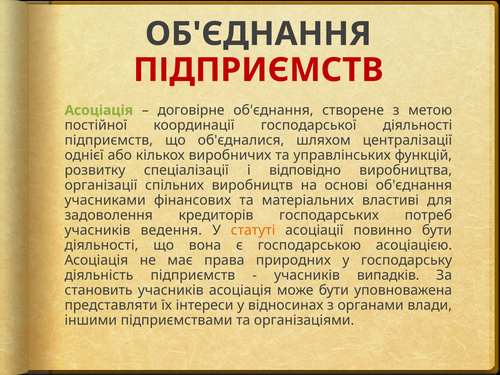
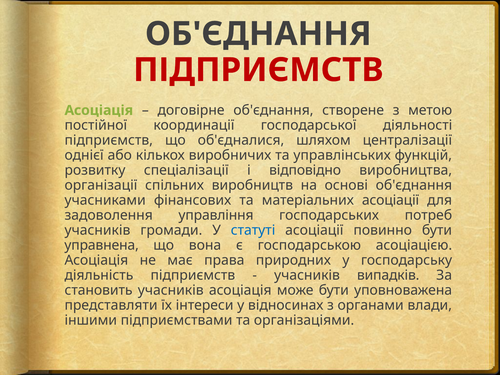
матеріальних властиві: властиві -> асоціації (391, 200)
кредиторів: кредиторів -> управління (216, 215)
ведення: ведення -> громади (171, 230)
статуті colour: orange -> blue (253, 230)
діяльності: діяльності -> управнена (102, 245)
